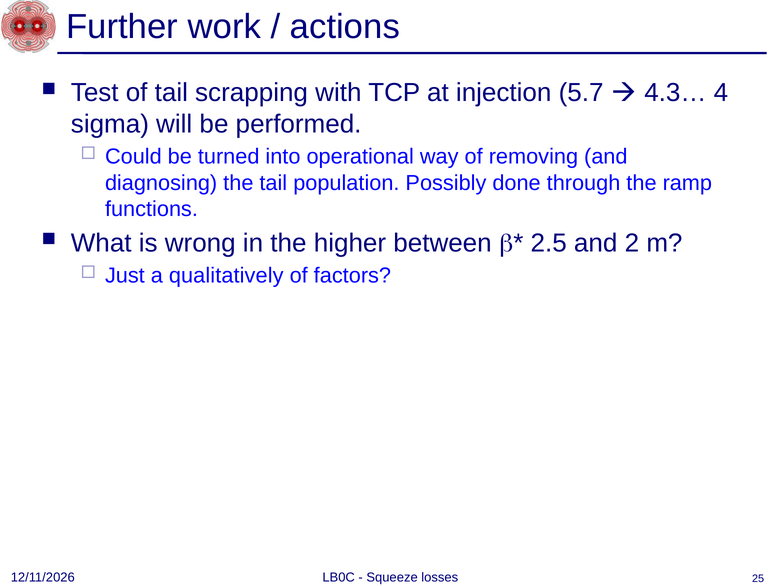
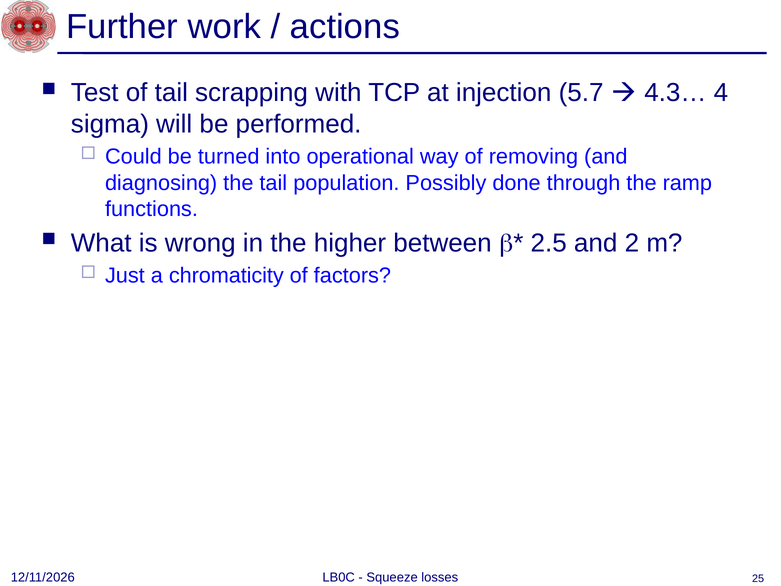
qualitatively: qualitatively -> chromaticity (226, 276)
